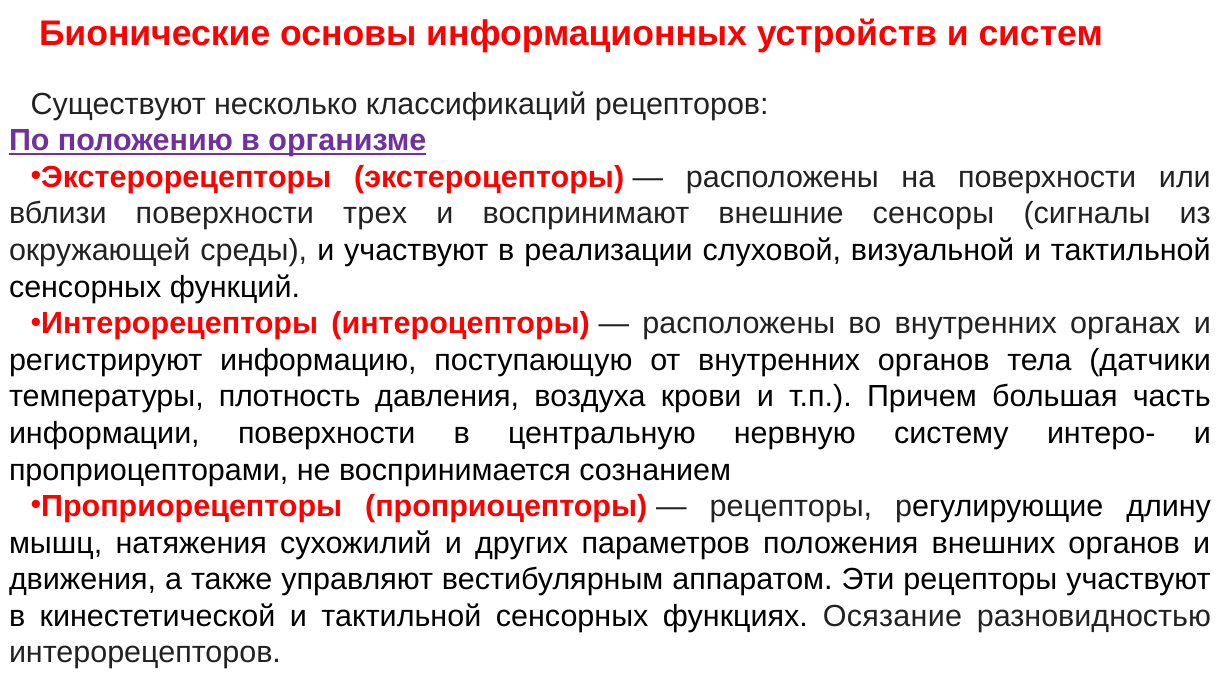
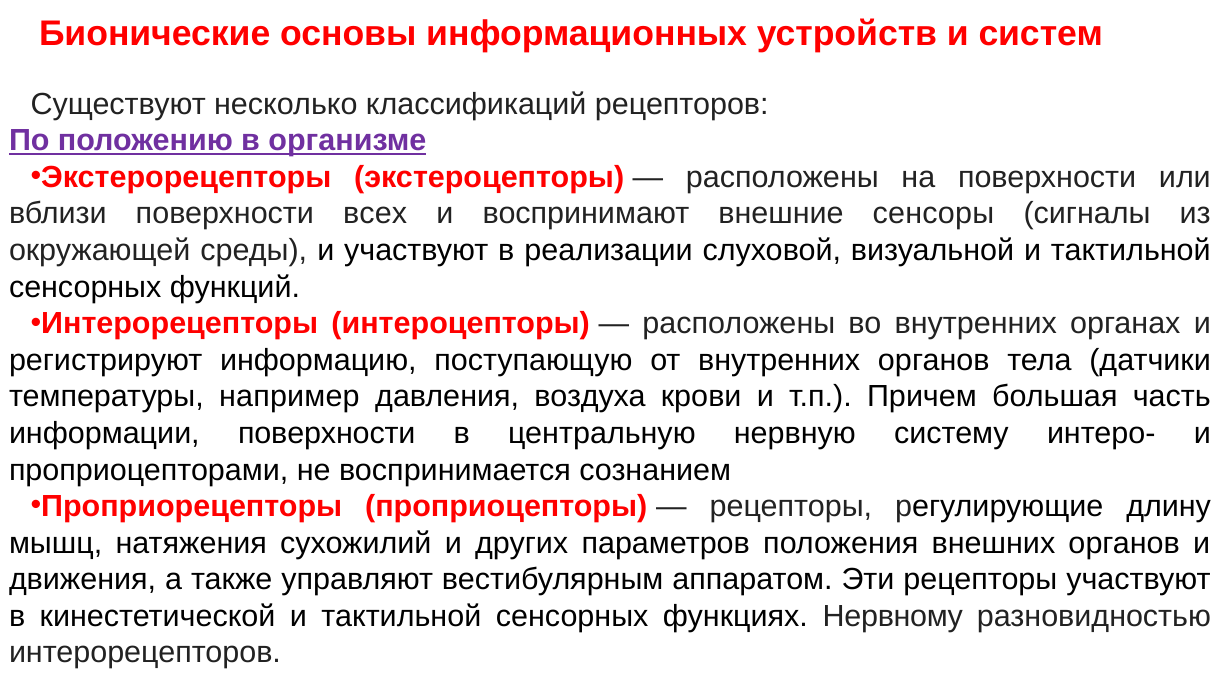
трех: трех -> всех (375, 214)
плотность: плотность -> например (289, 397)
Осязание: Осязание -> Нервному (893, 617)
